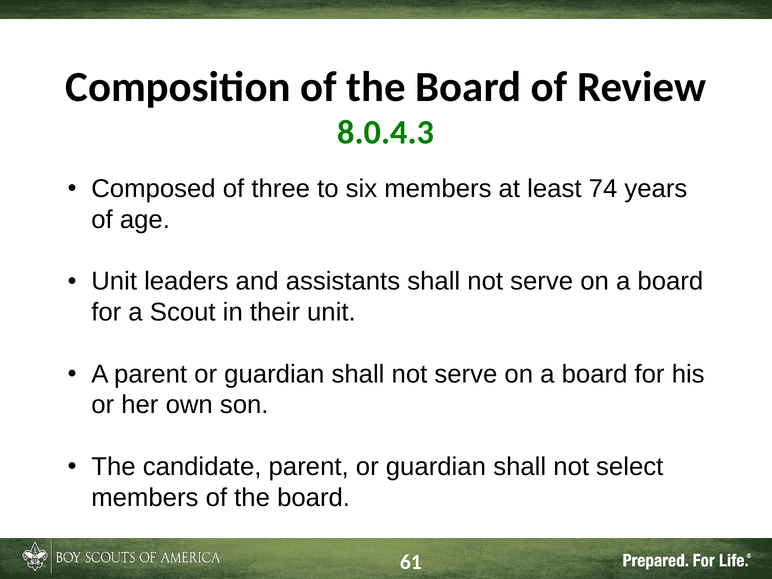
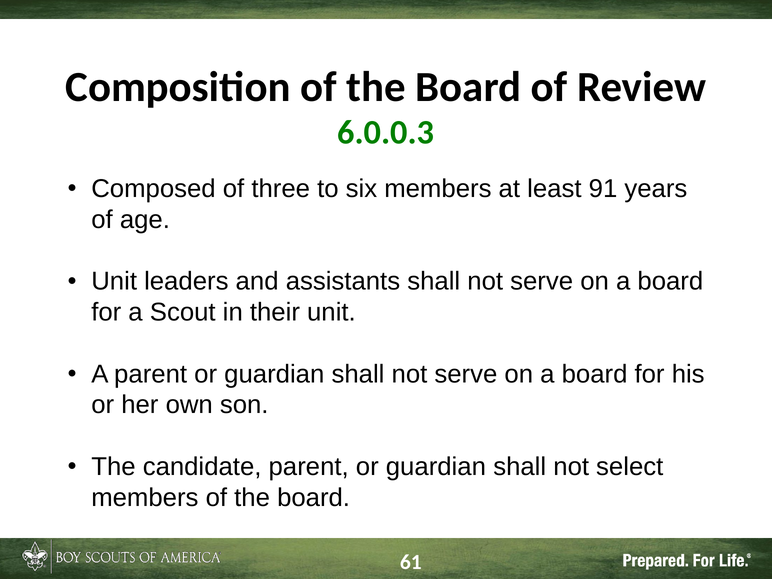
8.0.4.3: 8.0.4.3 -> 6.0.0.3 (386, 133)
74: 74 -> 91 (603, 189)
